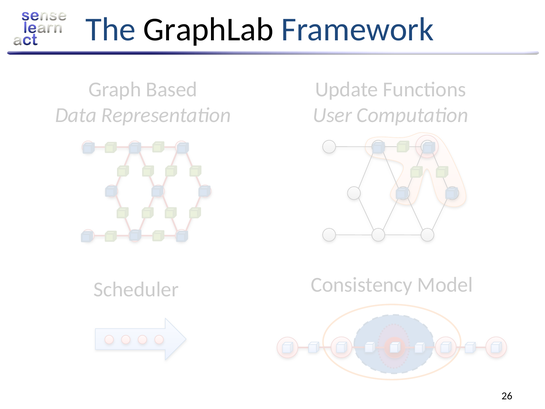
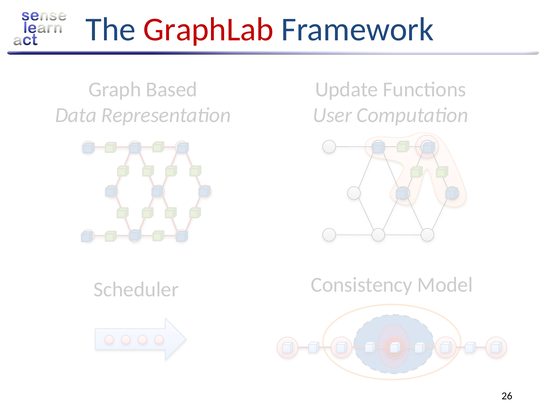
GraphLab colour: black -> red (208, 30)
